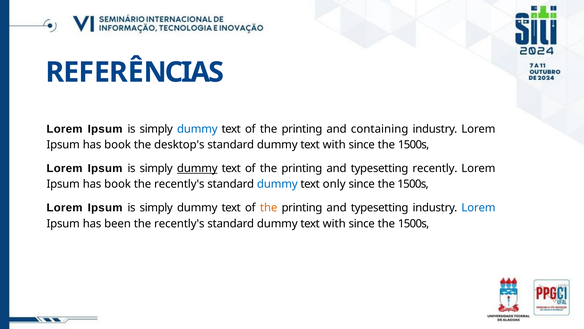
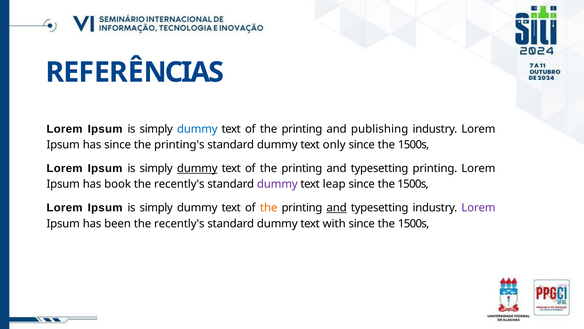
containing: containing -> publishing (380, 129)
book: book -> since (118, 145)
desktop's: desktop's -> printing's (179, 145)
with: with -> only (334, 145)
typesetting recently: recently -> printing (435, 168)
dummy colour: blue -> purple (277, 184)
only: only -> leap (334, 184)
and underline: none -> present (337, 208)
Lorem colour: blue -> purple (478, 208)
